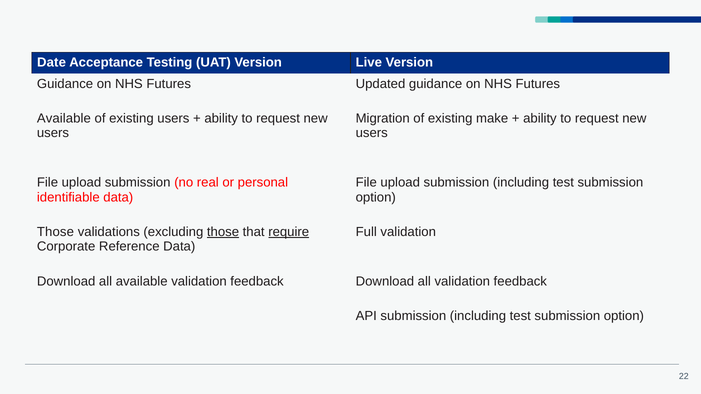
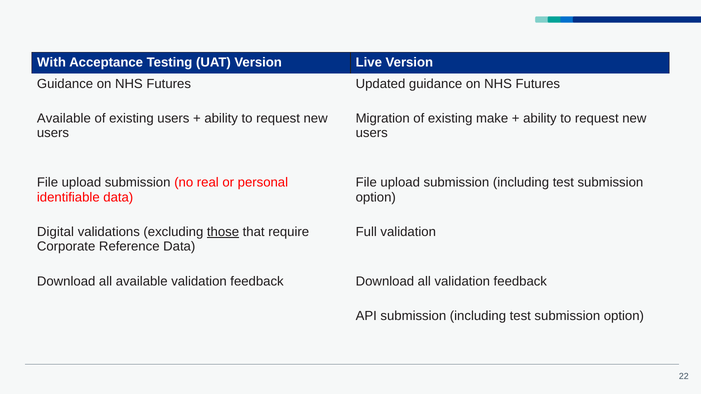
Date: Date -> With (51, 62)
Those: Those -> Digital (55, 232)
require underline: present -> none (289, 232)
